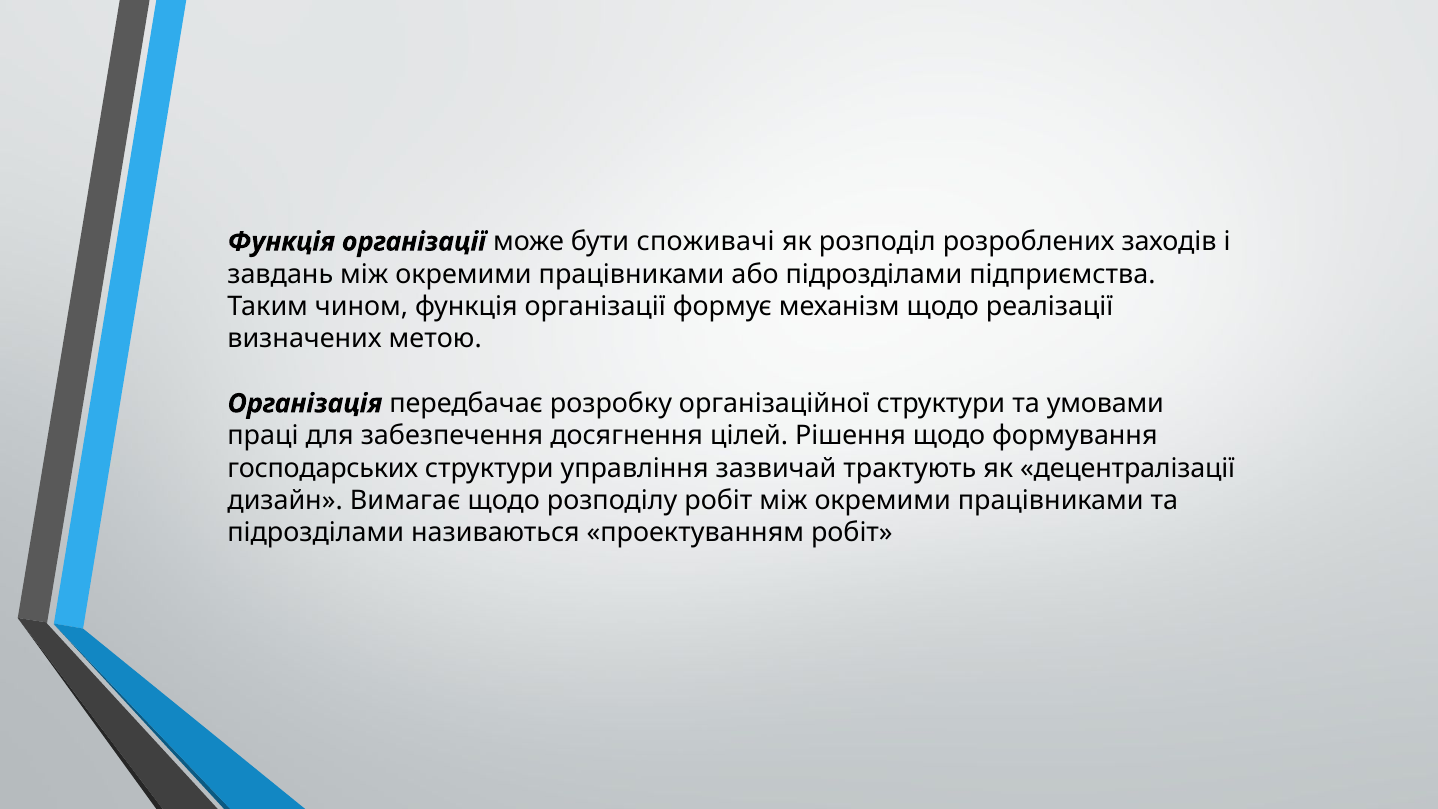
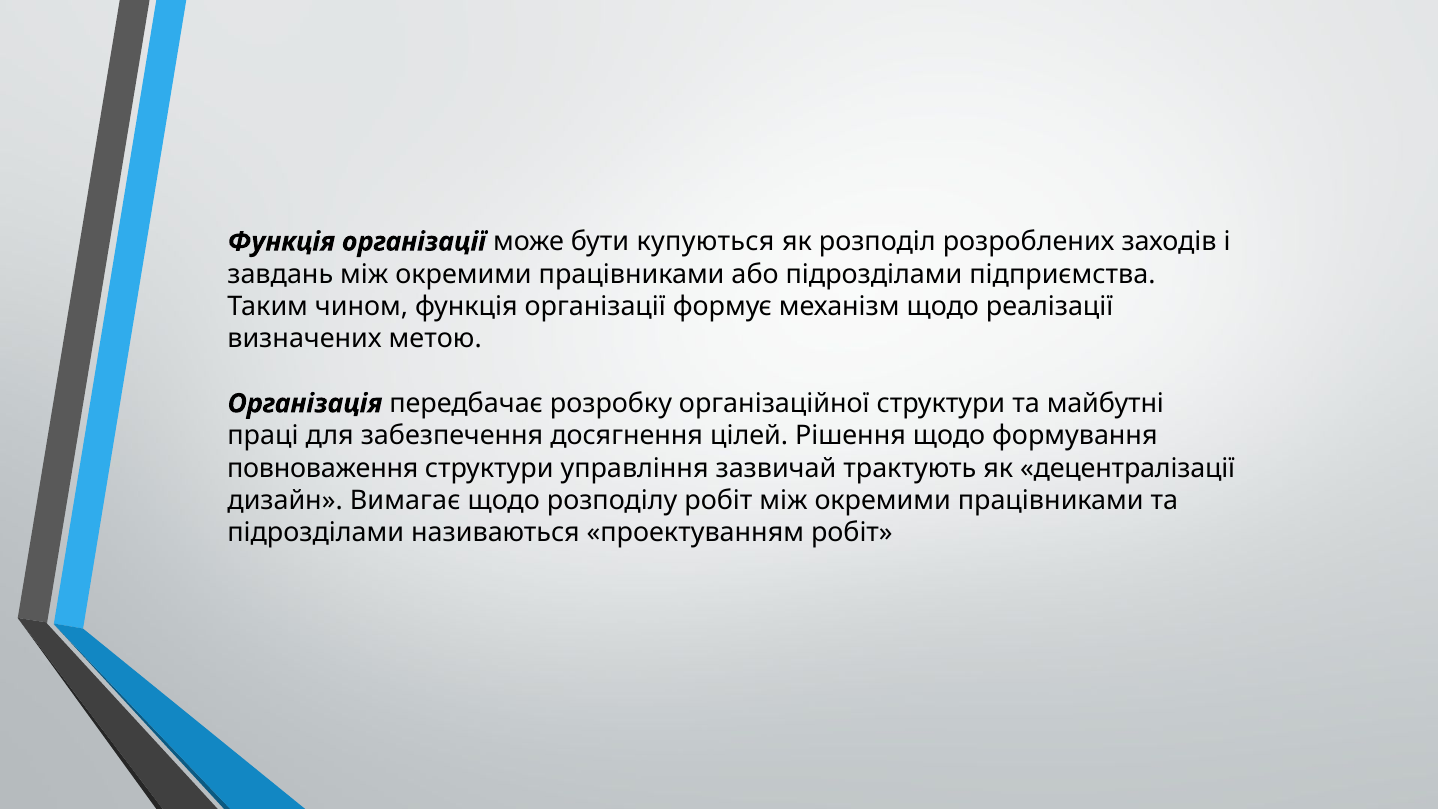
споживачі: споживачі -> купуються (706, 242)
умовами: умовами -> майбутні (1105, 403)
господарських: господарських -> повноваження (323, 468)
